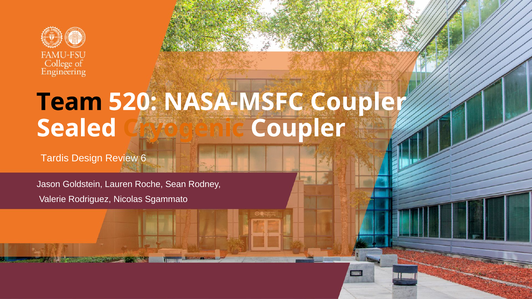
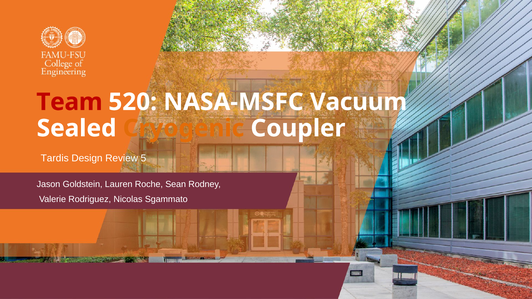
Team colour: black -> red (69, 102)
NASA-MSFC Coupler: Coupler -> Vacuum (359, 102)
6: 6 -> 5 (143, 158)
